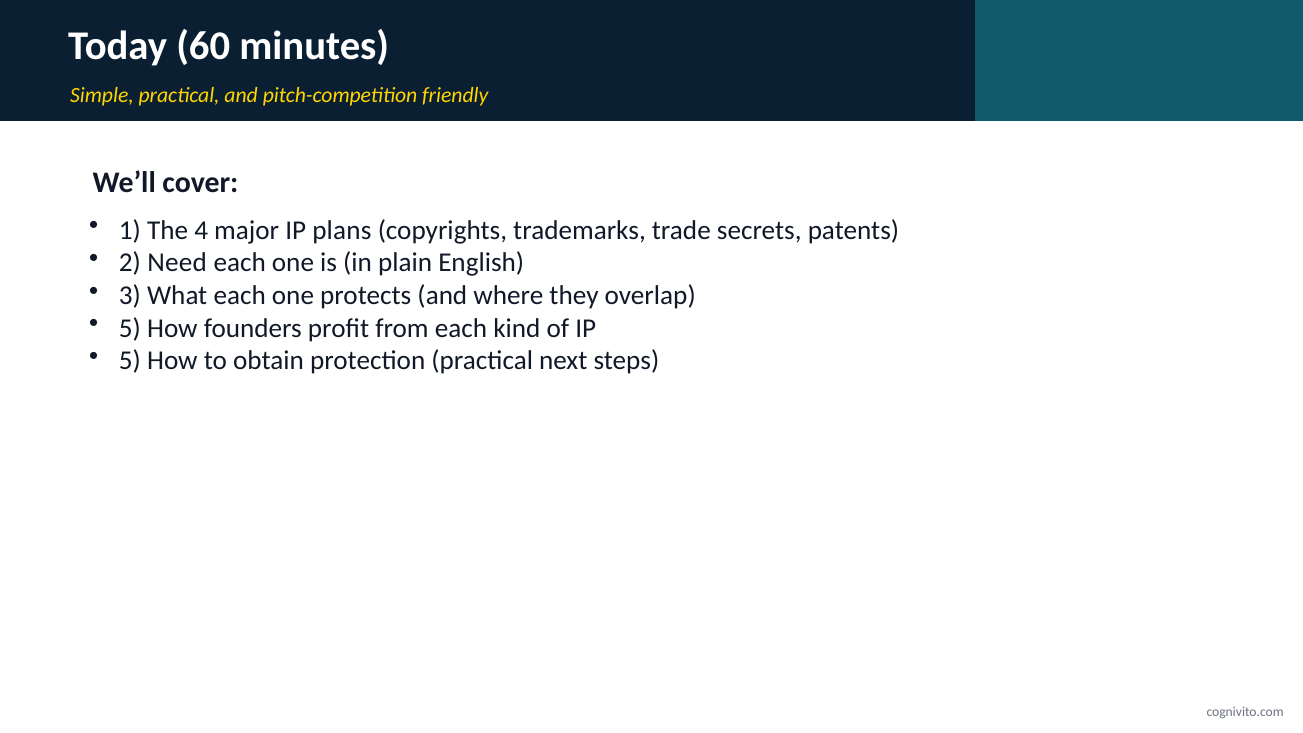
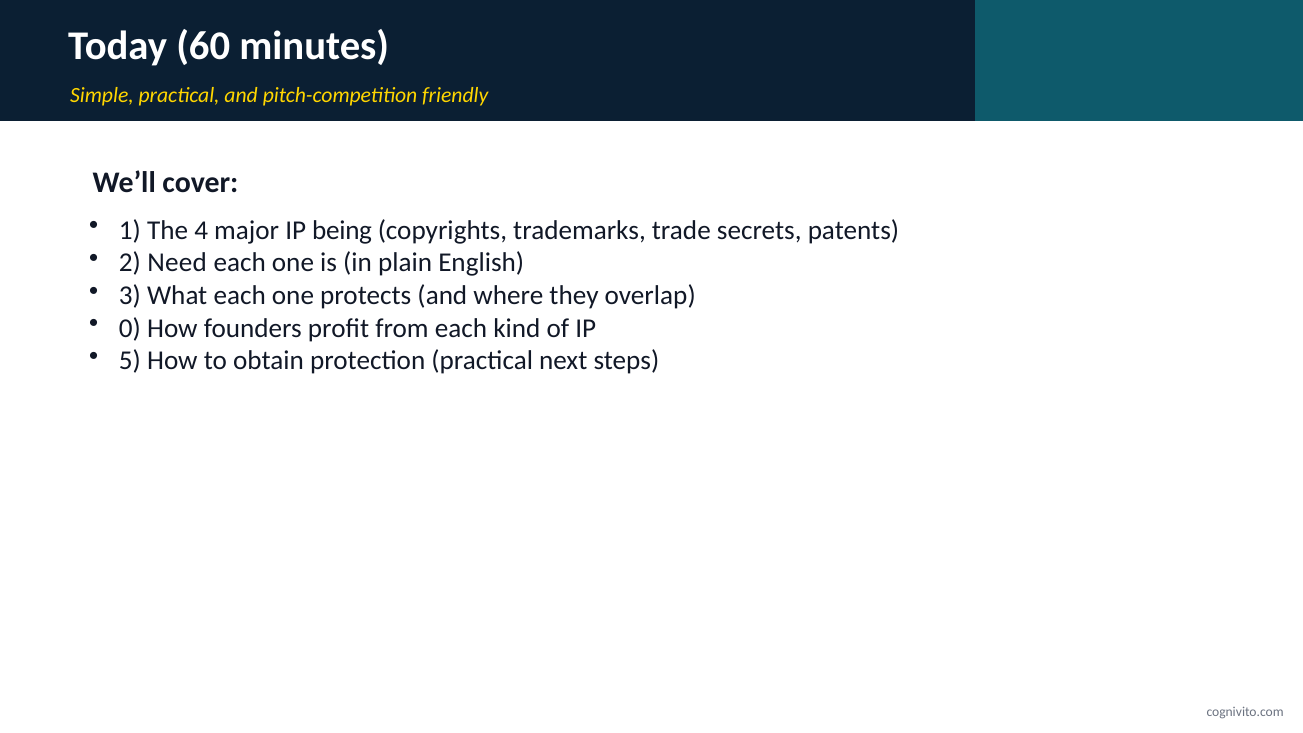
plans: plans -> being (342, 230)
5: 5 -> 0 (130, 328)
